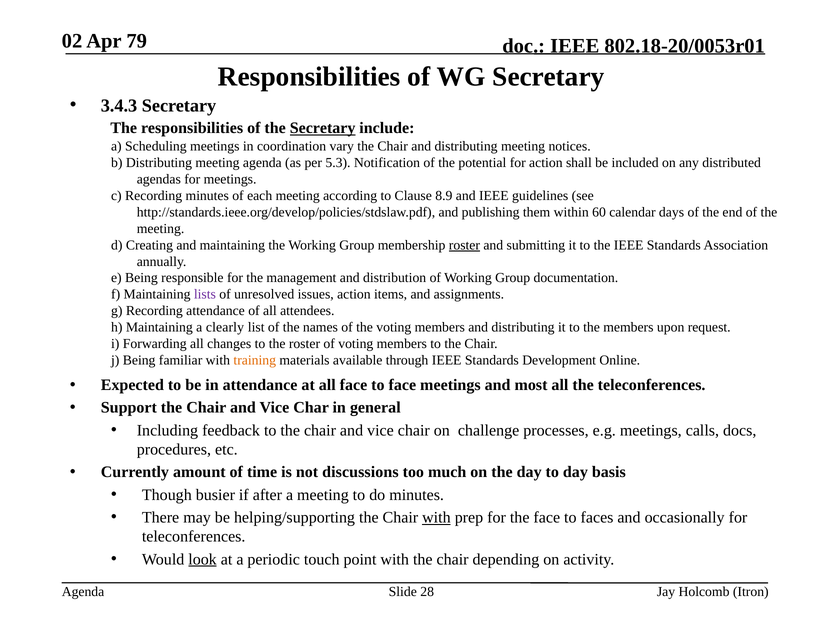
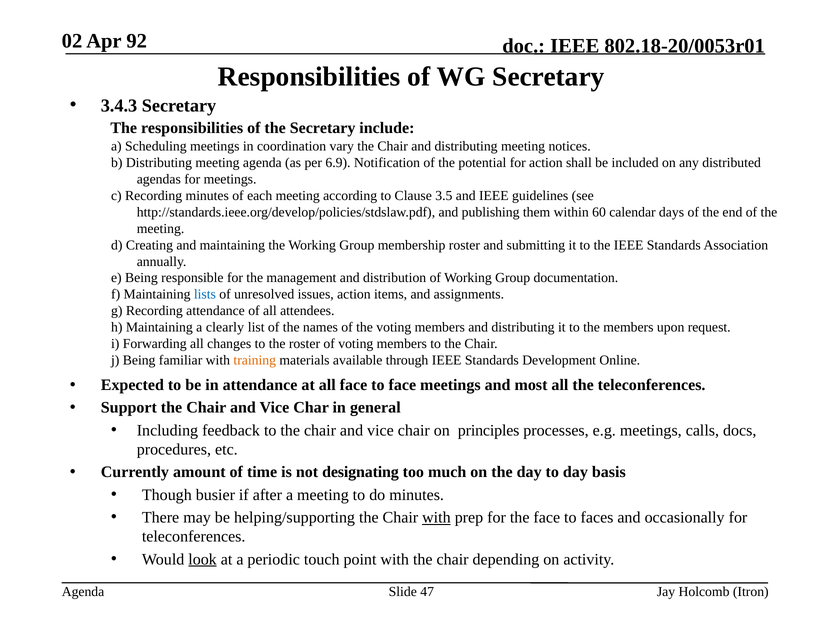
79: 79 -> 92 (137, 41)
Secretary underline: present -> none (323, 128)
5.3: 5.3 -> 6.9 (338, 163)
8.9: 8.9 -> 3.5 (444, 196)
roster underline: present -> none (464, 245)
lists colour: purple -> blue (205, 295)
challenge: challenge -> principles (489, 431)
discussions: discussions -> designating (361, 472)
28: 28 -> 47 (427, 592)
